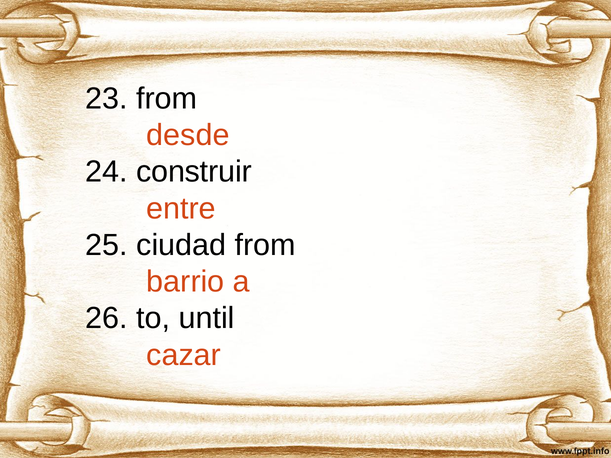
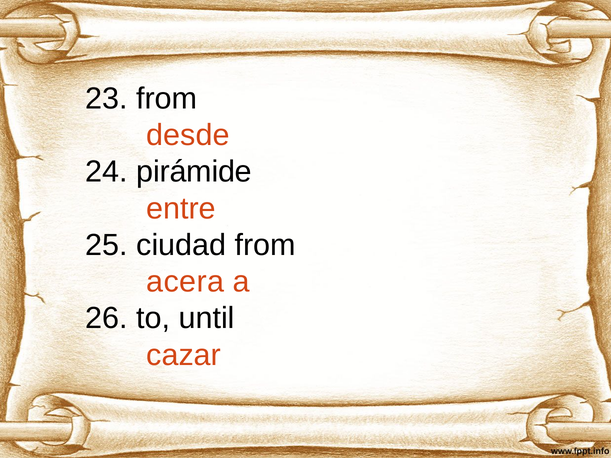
construir: construir -> pirámide (194, 172)
barrio: barrio -> acera (185, 282)
